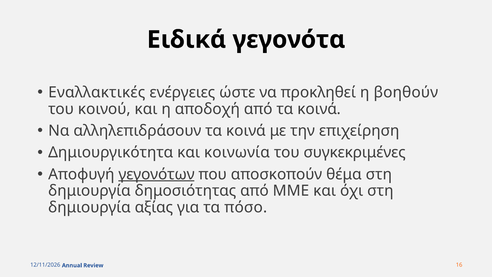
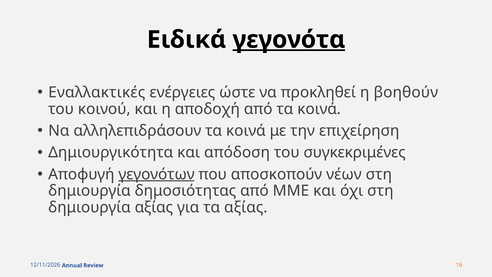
γεγονότα underline: none -> present (289, 40)
κοινωνία: κοινωνία -> απόδοση (237, 152)
θέμα: θέμα -> νέων (344, 174)
τα πόσο: πόσο -> αξίας (246, 207)
